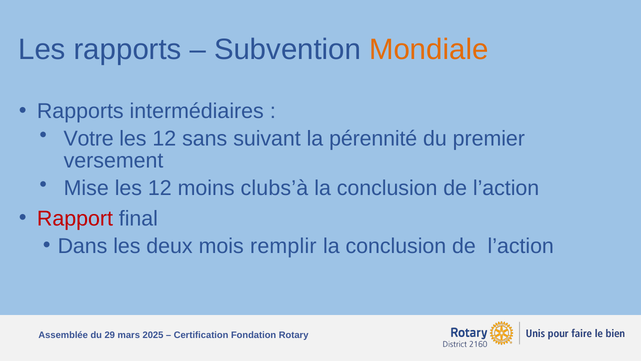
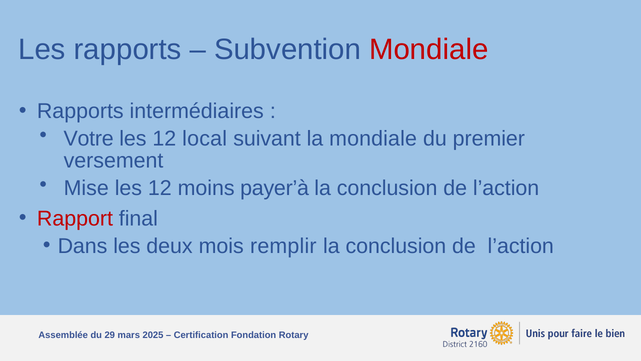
Mondiale colour: orange -> red (429, 50)
sans: sans -> local (205, 138)
la pérennité: pérennité -> mondiale (373, 138)
clubs’à: clubs’à -> payer’à (275, 188)
